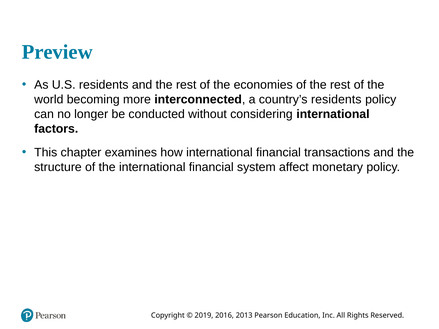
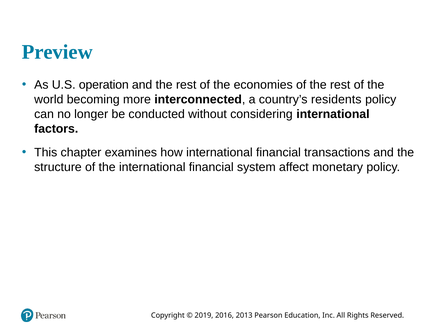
U.S residents: residents -> operation (104, 85)
